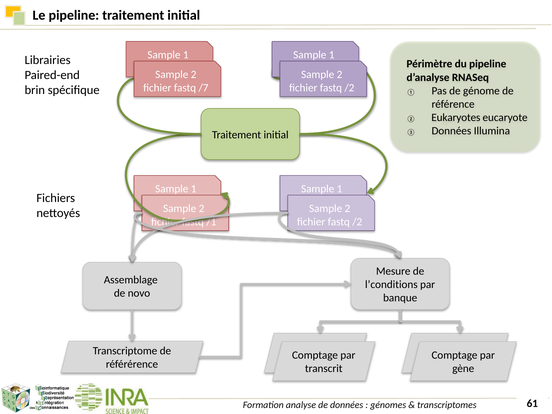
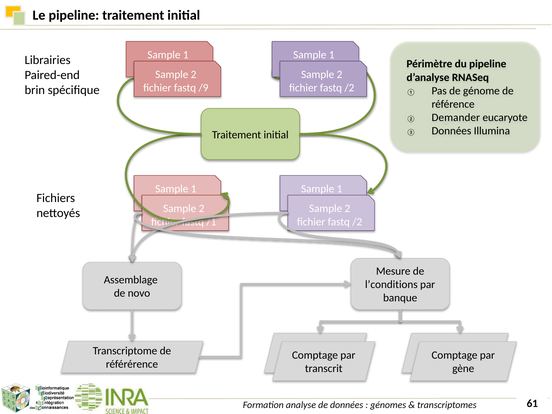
/7: /7 -> /9 (203, 88)
Eukaryotes: Eukaryotes -> Demander (456, 117)
